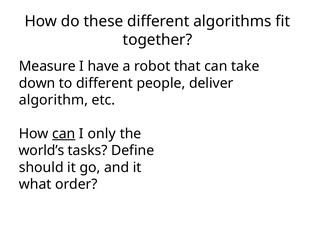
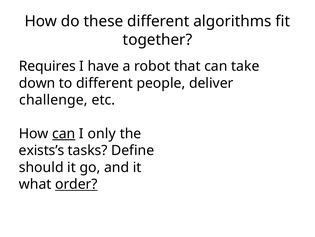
Measure: Measure -> Requires (47, 66)
algorithm: algorithm -> challenge (53, 100)
world’s: world’s -> exists’s (42, 150)
order underline: none -> present (76, 184)
